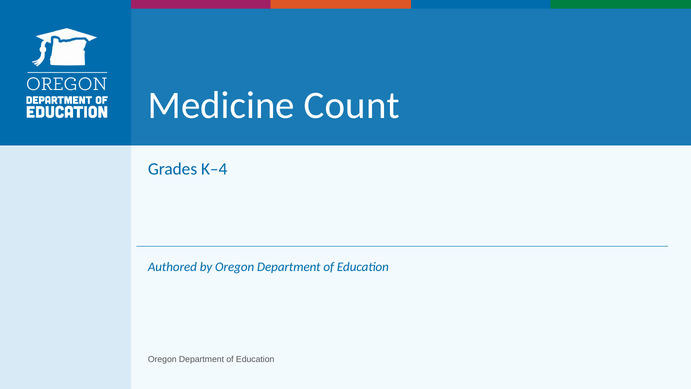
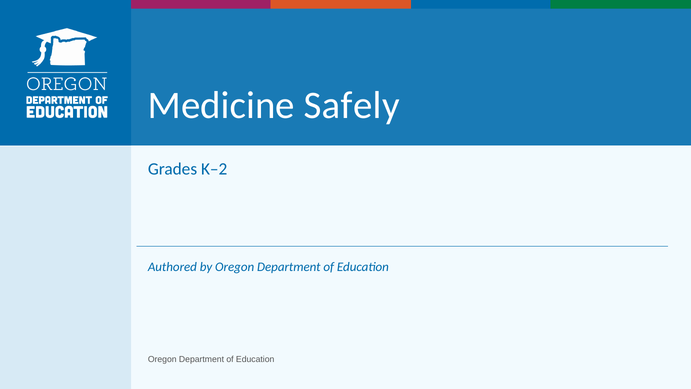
Count: Count -> Safely (352, 105)
K–4: K–4 -> K–2 (214, 169)
